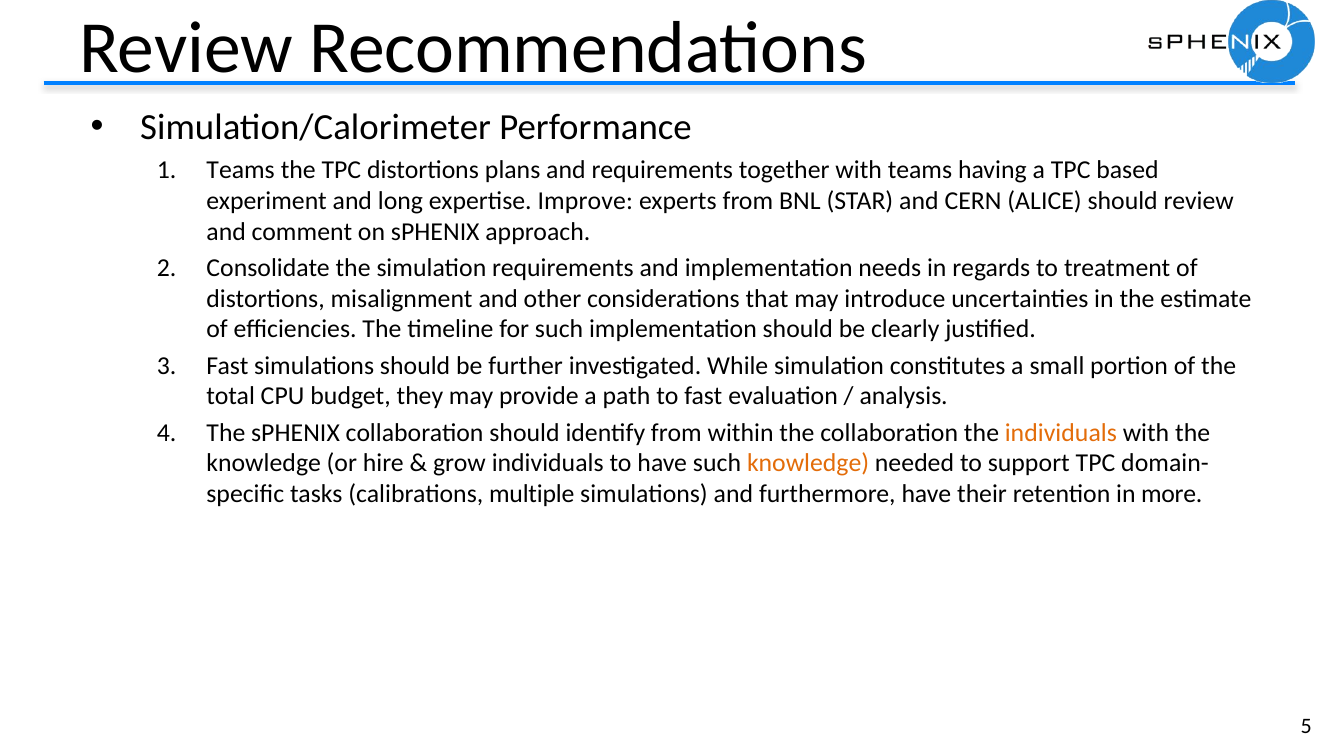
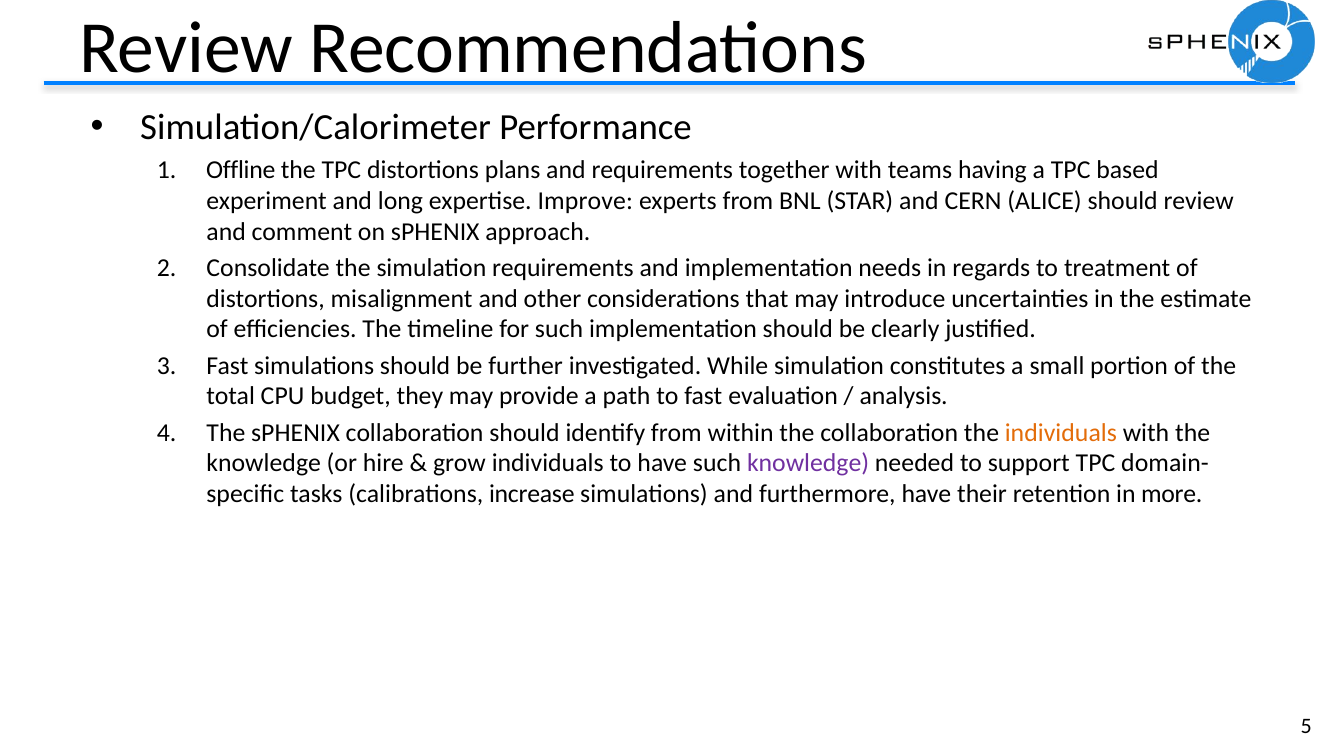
Teams: Teams -> Offline (241, 170)
knowledge colour: orange -> purple (808, 464)
multiple: multiple -> increase (532, 495)
